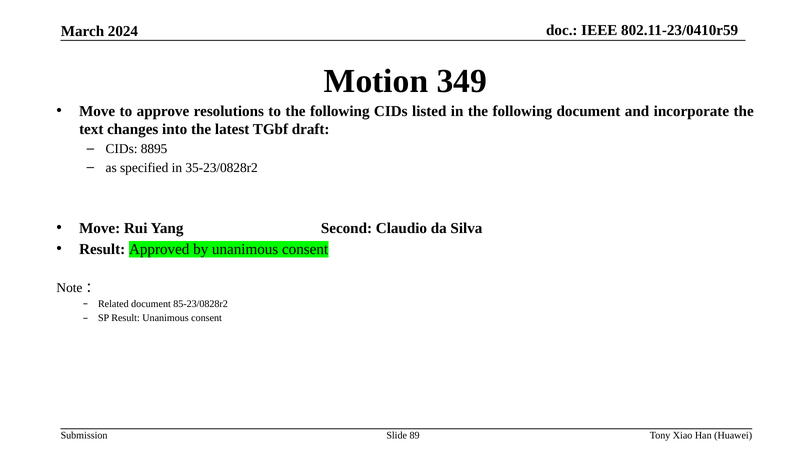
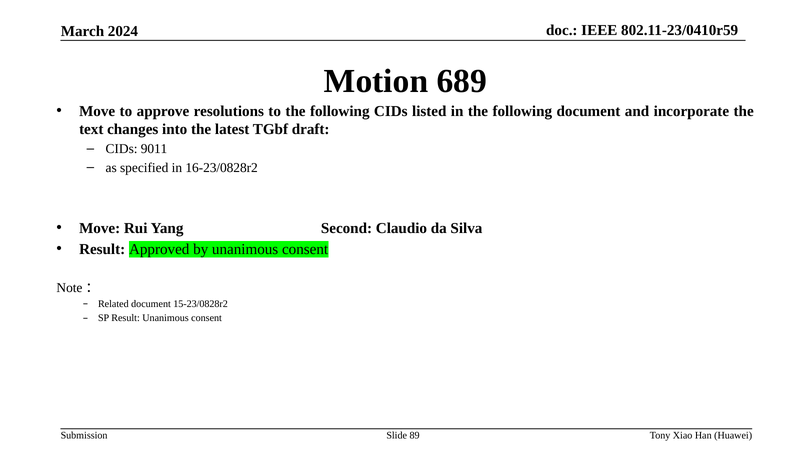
349: 349 -> 689 (462, 81)
8895: 8895 -> 9011 (154, 149)
35-23/0828r2: 35-23/0828r2 -> 16-23/0828r2 (222, 168)
85-23/0828r2: 85-23/0828r2 -> 15-23/0828r2 (201, 303)
